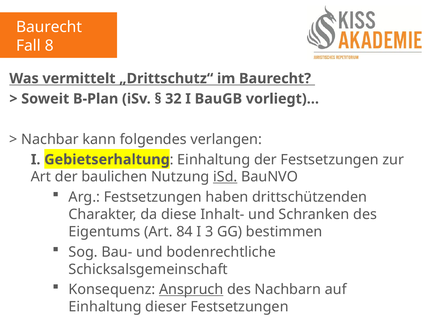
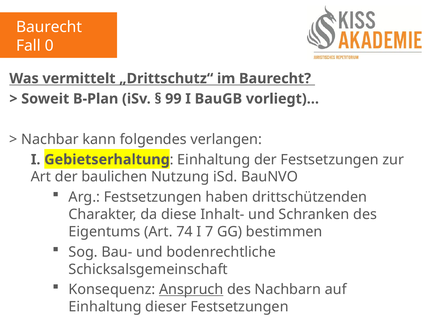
8: 8 -> 0 (49, 46)
32: 32 -> 99 (173, 99)
iSd underline: present -> none (225, 176)
84: 84 -> 74 (185, 231)
3: 3 -> 7 (209, 231)
